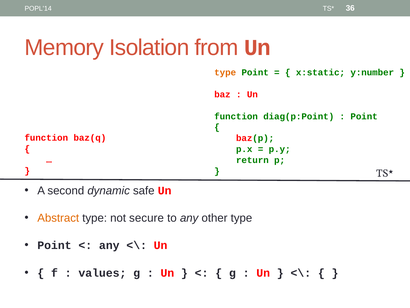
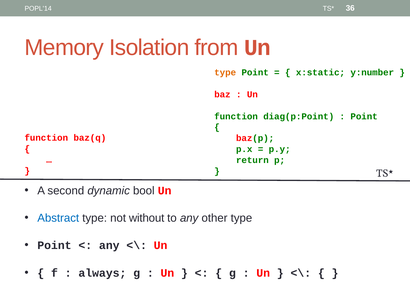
safe: safe -> bool (144, 190)
Abstract colour: orange -> blue (58, 218)
secure: secure -> without (147, 218)
values: values -> always (102, 272)
